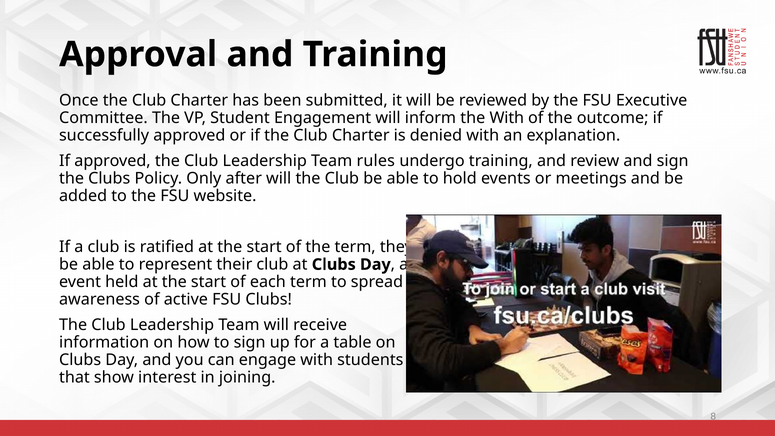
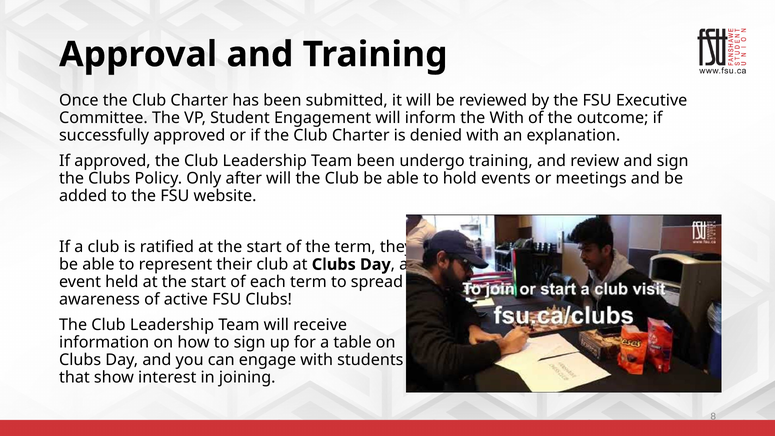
Team rules: rules -> been (376, 161)
